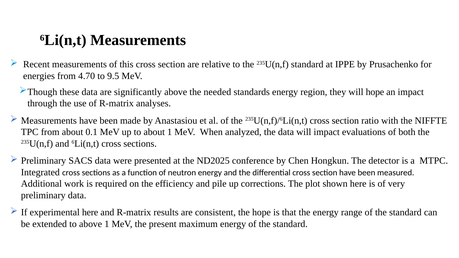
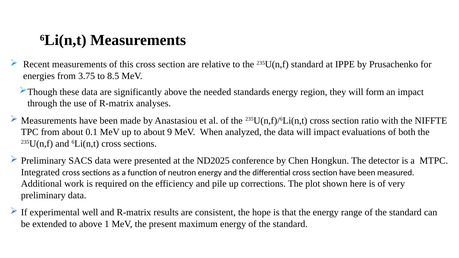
4.70: 4.70 -> 3.75 (87, 76)
9.5: 9.5 -> 8.5 (113, 76)
will hope: hope -> form (375, 92)
about 1: 1 -> 9 (170, 132)
experimental here: here -> well (90, 213)
